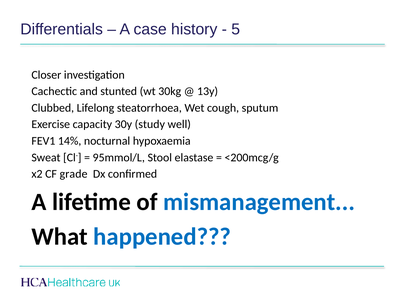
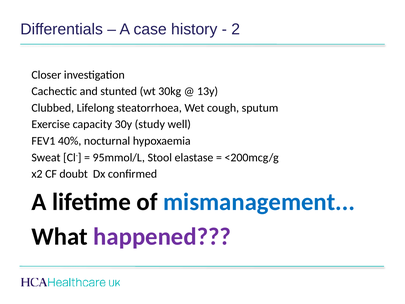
5: 5 -> 2 (236, 29)
14%: 14% -> 40% (70, 141)
grade: grade -> doubt (74, 174)
happened colour: blue -> purple (162, 236)
